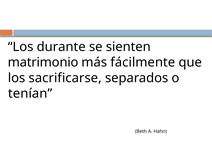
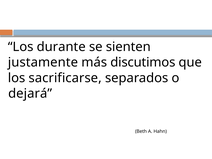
matrimonio: matrimonio -> justamente (43, 62)
fácilmente: fácilmente -> discutimos (143, 62)
tenían: tenían -> dejará (30, 93)
